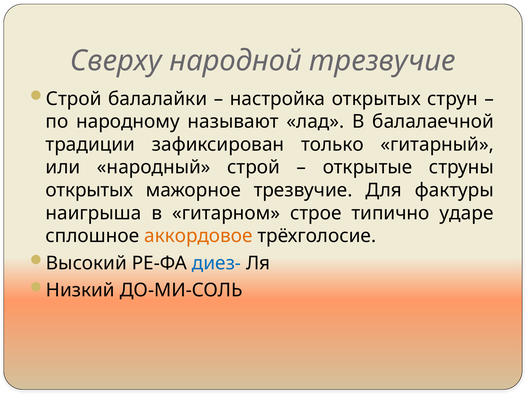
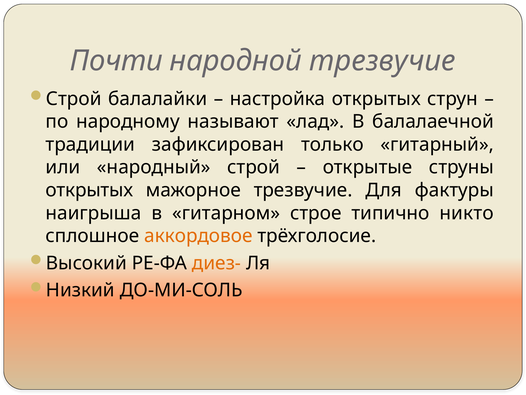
Сверху: Сверху -> Почти (116, 61)
ударе: ударе -> никто (467, 213)
диез- colour: blue -> orange (216, 263)
